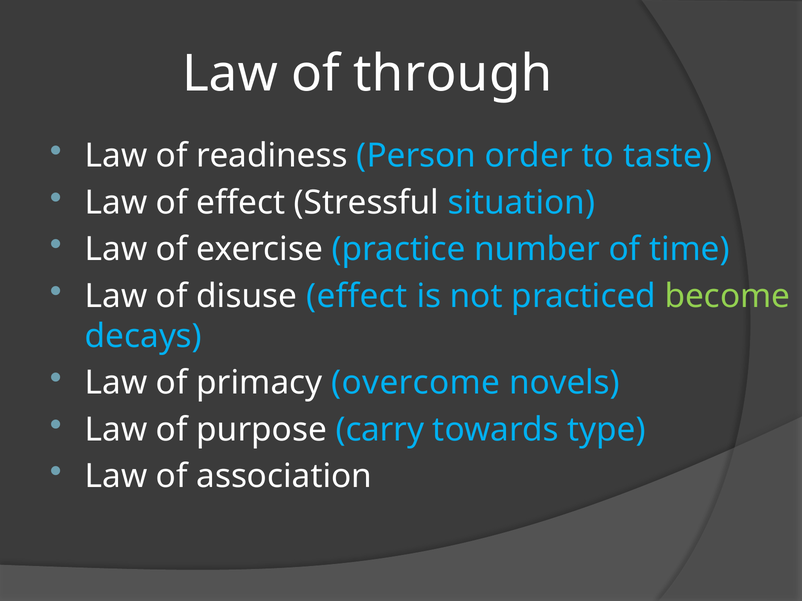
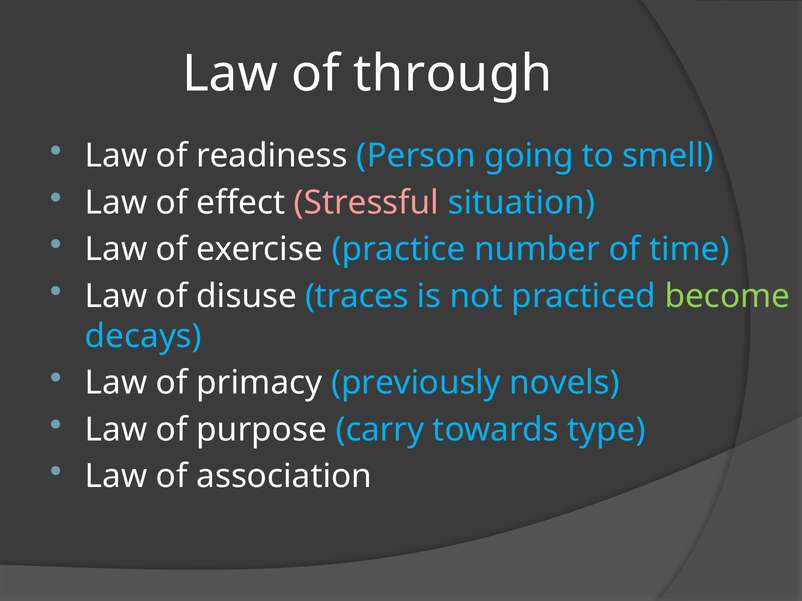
order: order -> going (529, 156)
taste: taste -> smell (668, 156)
Stressful colour: white -> pink (366, 203)
disuse effect: effect -> traces (357, 296)
overcome: overcome -> previously (416, 383)
